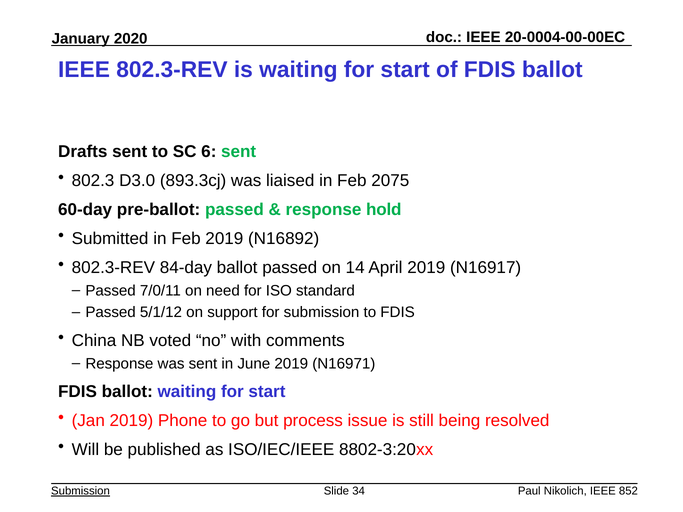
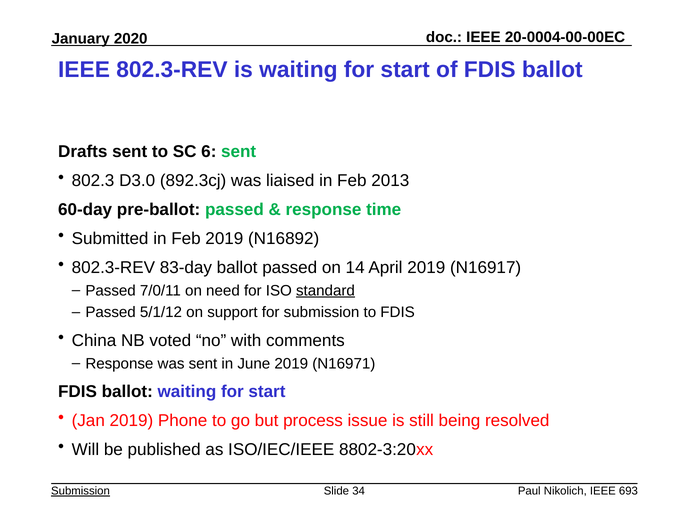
893.3cj: 893.3cj -> 892.3cj (193, 181)
2075: 2075 -> 2013 (390, 181)
hold: hold -> time (384, 210)
84-day: 84-day -> 83-day (186, 268)
standard underline: none -> present (325, 291)
852: 852 -> 693 (628, 491)
